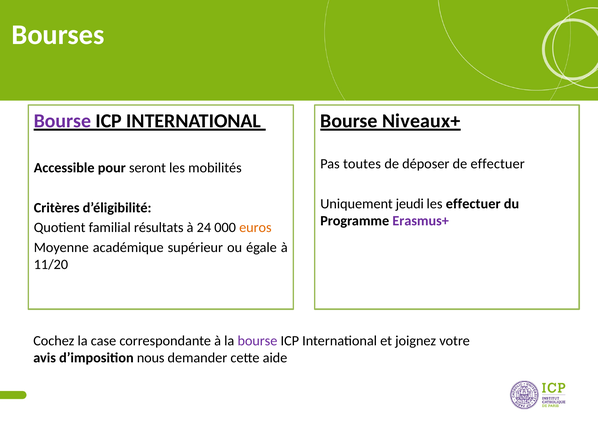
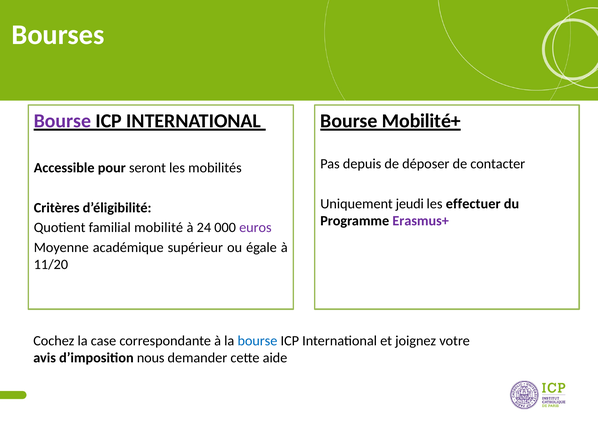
Niveaux+: Niveaux+ -> Mobilité+ (421, 121)
toutes: toutes -> depuis (362, 164)
de effectuer: effectuer -> contacter (498, 164)
résultats: résultats -> mobilité (159, 228)
euros colour: orange -> purple (255, 228)
bourse colour: purple -> blue (257, 341)
